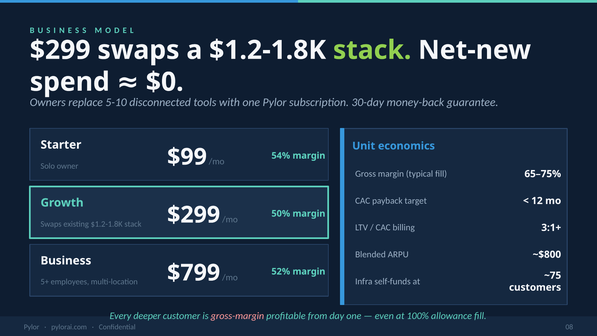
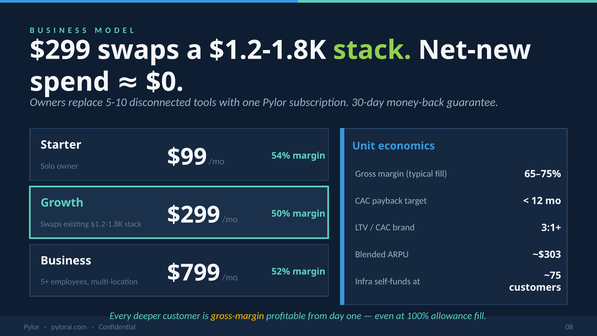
billing: billing -> brand (404, 227)
~$800: ~$800 -> ~$303 (547, 254)
gross-margin colour: pink -> yellow (237, 316)
